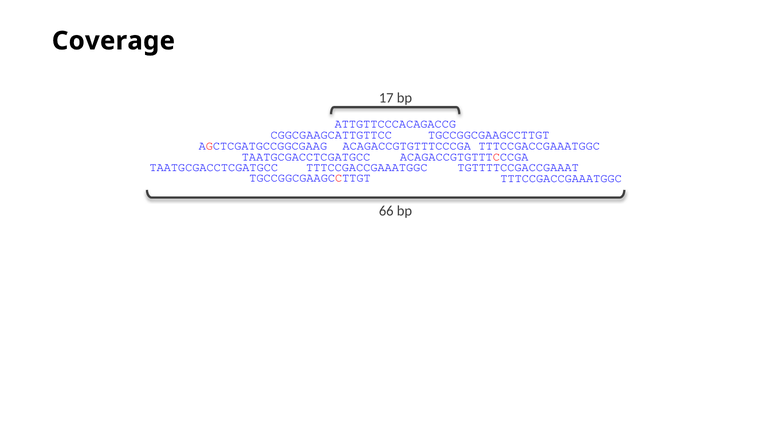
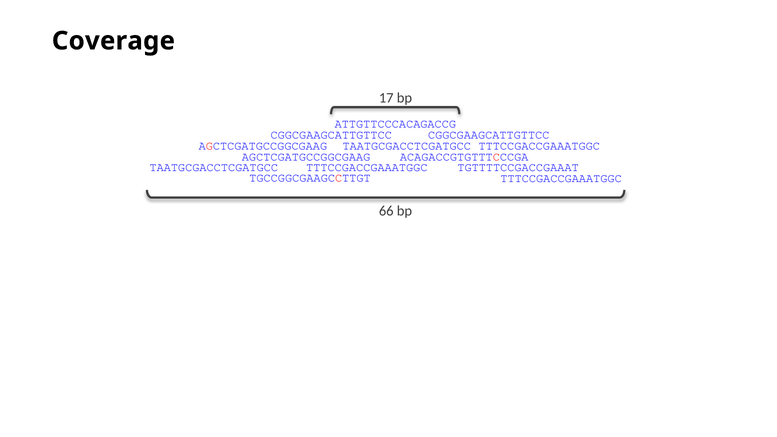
CGGCGAAGCATTGTTCC TGCCGGCGAAGCCTTGT: TGCCGGCGAAGCCTTGT -> CGGCGAAGCATTGTTCC (489, 135)
ACAGACCGTGTTTCCCGA: ACAGACCGTGTTTCCCGA -> TAATGCGACCTCGATGCC (407, 146)
TAATGCGACCTCGATGCC: TAATGCGACCTCGATGCC -> AGCTCGATGCCGGCGAAG (306, 157)
